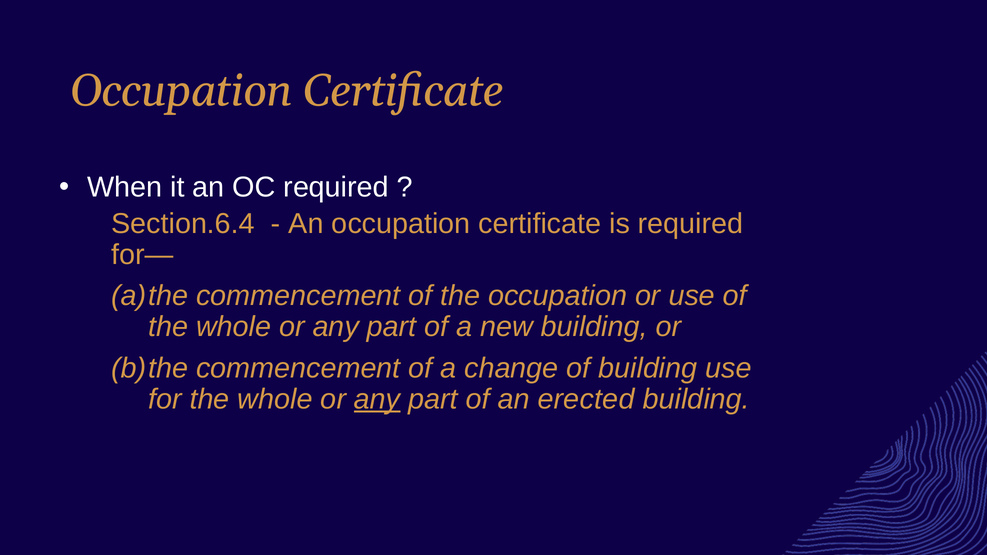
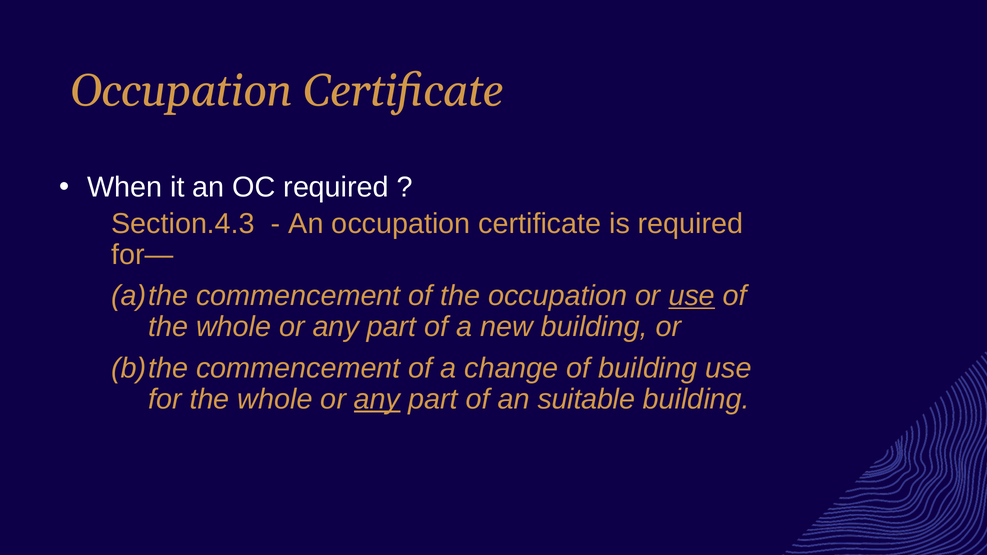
Section.6.4: Section.6.4 -> Section.4.3 (183, 224)
use underline: none -> present (692, 296)
erected: erected -> suitable (586, 399)
